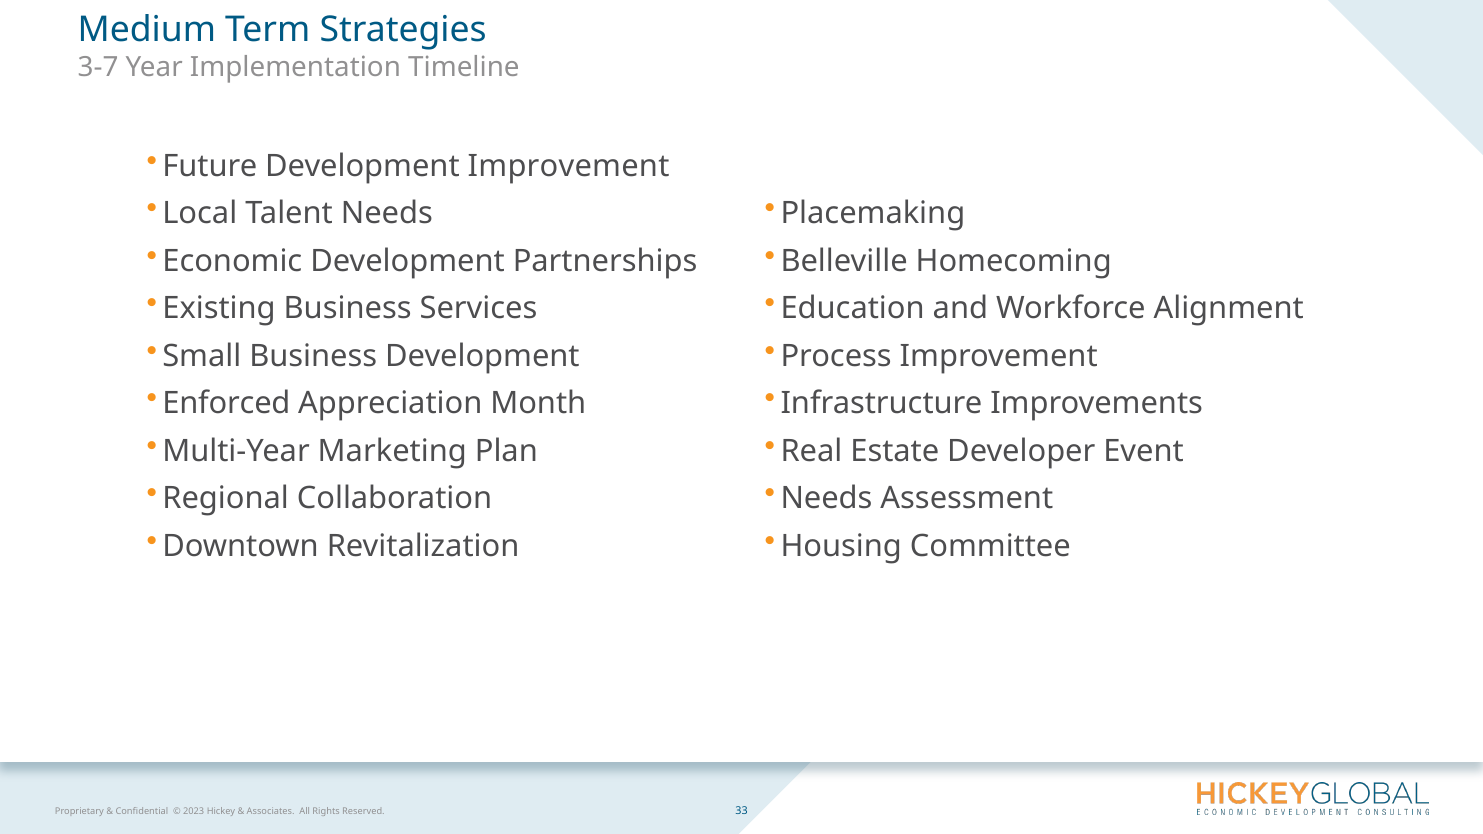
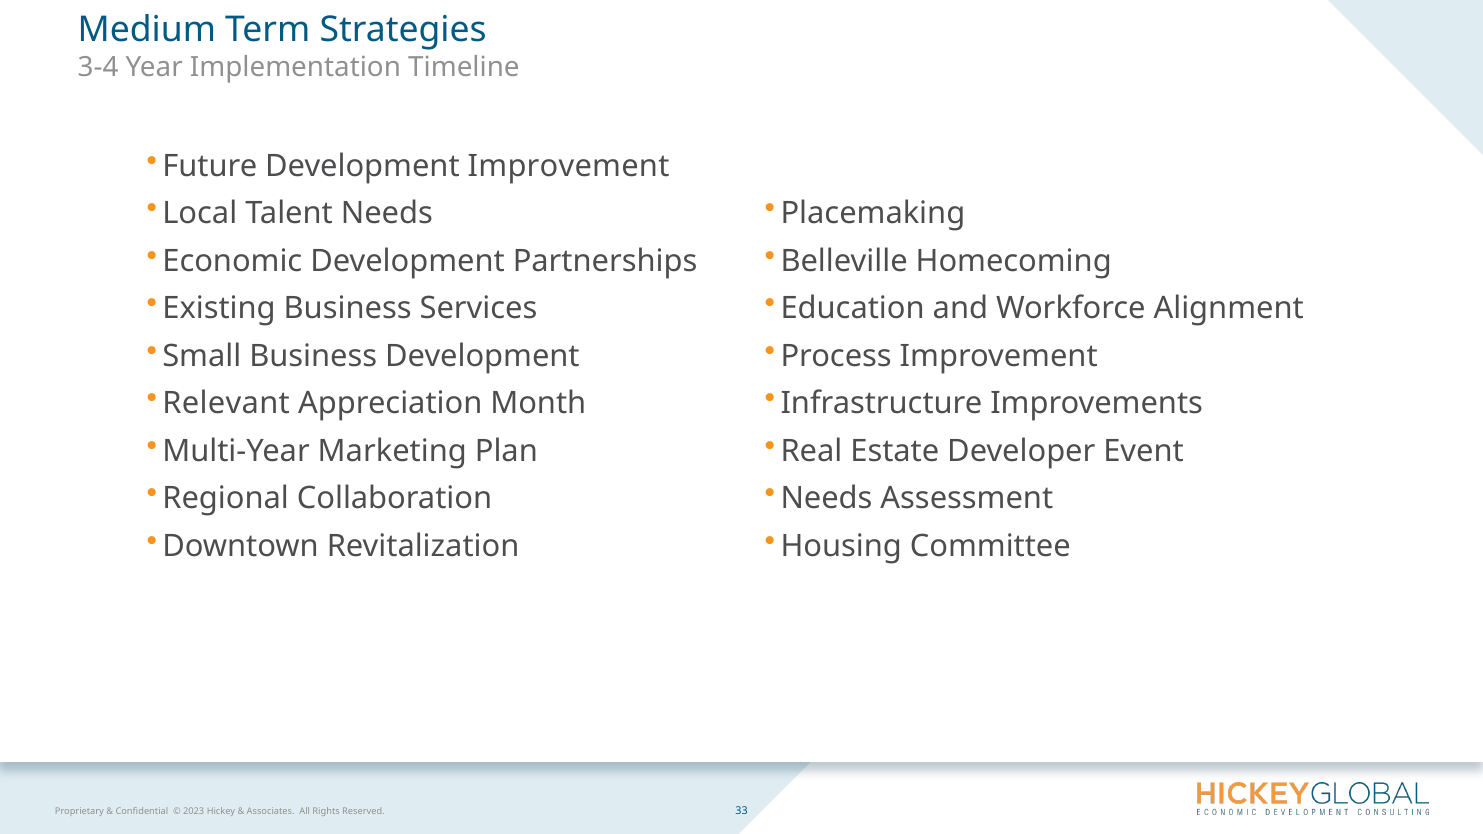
3-7: 3-7 -> 3-4 (98, 67)
Enforced: Enforced -> Relevant (226, 404)
